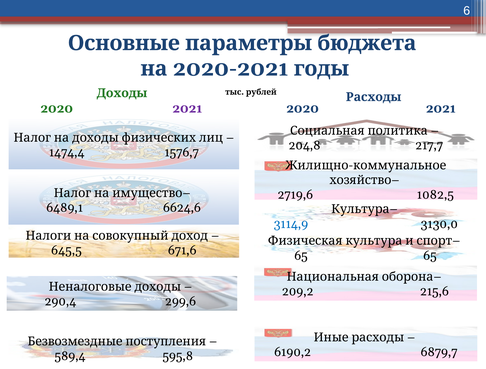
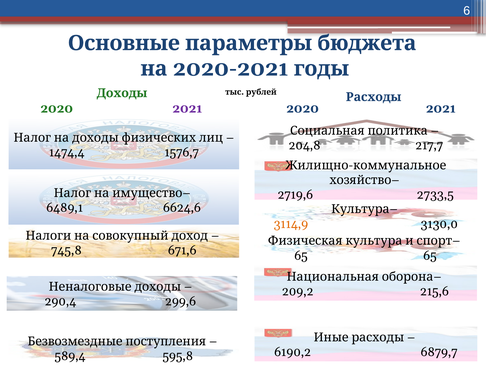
1082,5: 1082,5 -> 2733,5 (435, 195)
3114,9 colour: blue -> orange (291, 224)
645,5: 645,5 -> 745,8 (66, 250)
